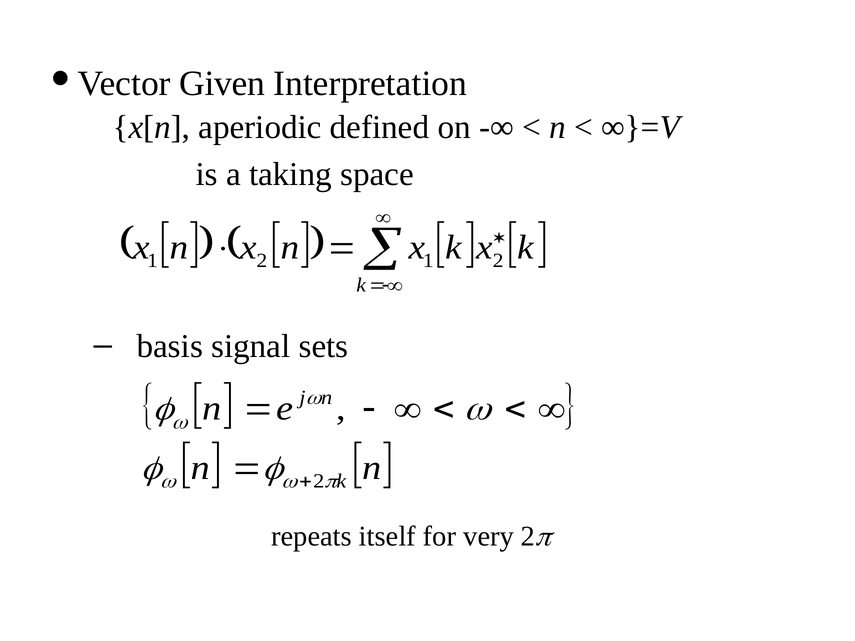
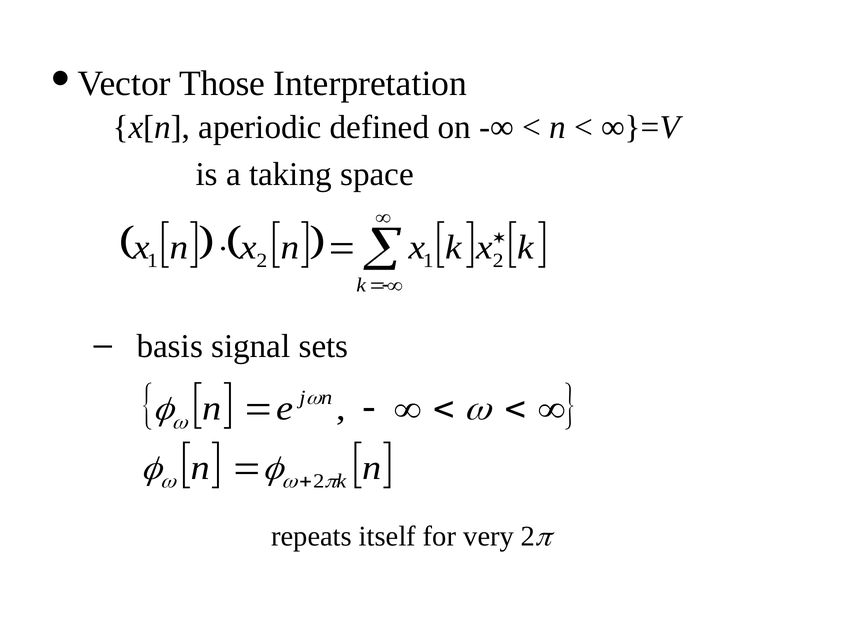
Given: Given -> Those (222, 84)
